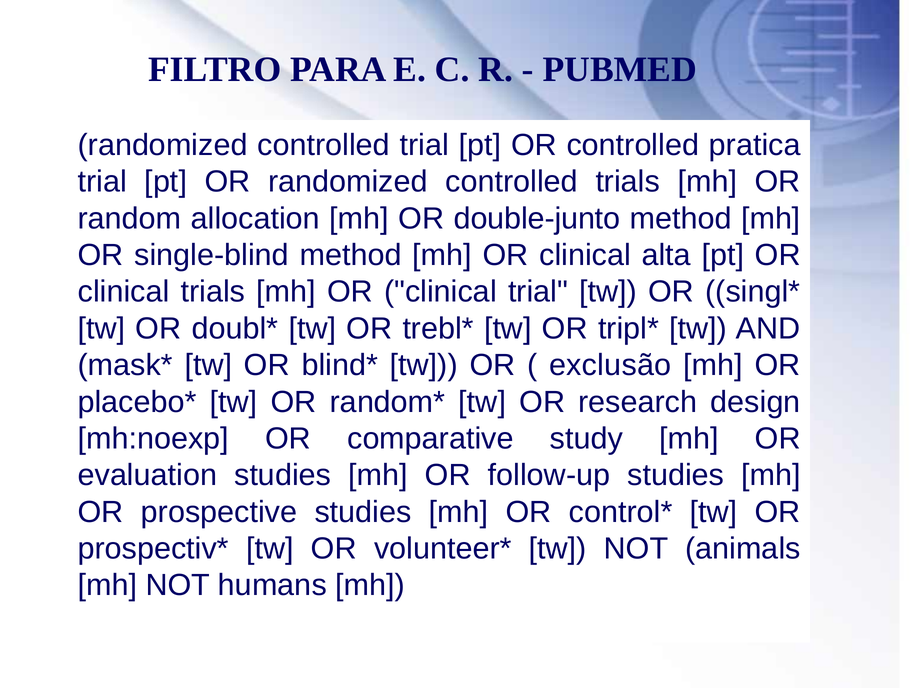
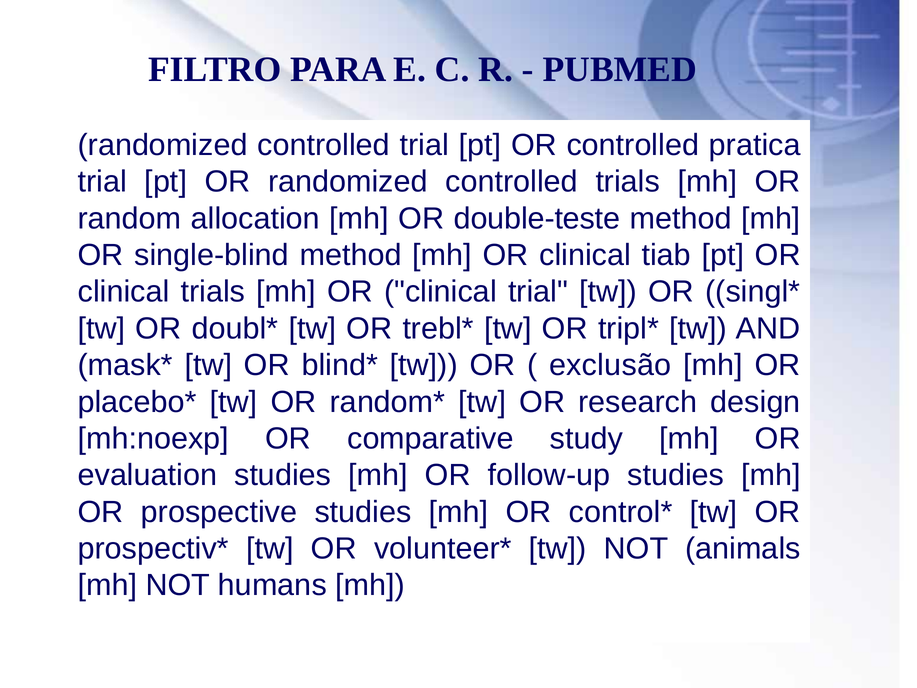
double-junto: double-junto -> double-teste (537, 218)
alta: alta -> tiab (666, 255)
